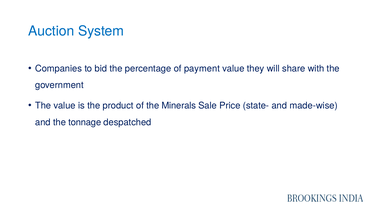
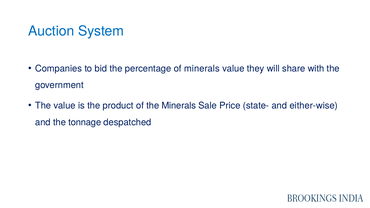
of payment: payment -> minerals (202, 69)
made-wise: made-wise -> either-wise (314, 106)
